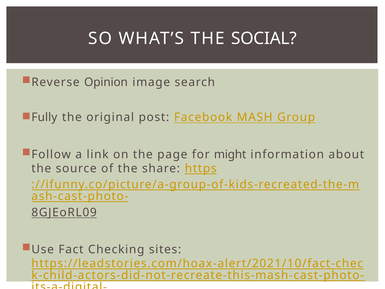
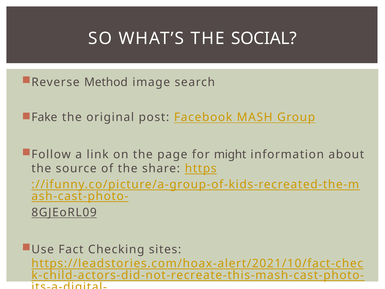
Opinion: Opinion -> Method (106, 82)
Fully: Fully -> Fake (44, 117)
